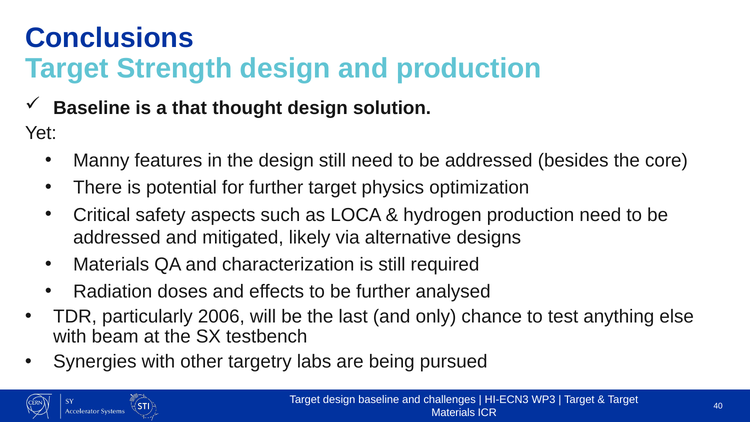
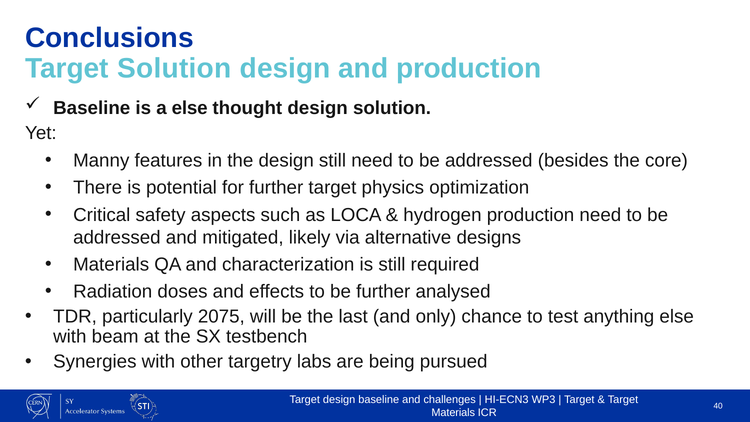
Target Strength: Strength -> Solution (174, 68)
a that: that -> else (190, 108)
2006: 2006 -> 2075 (221, 316)
